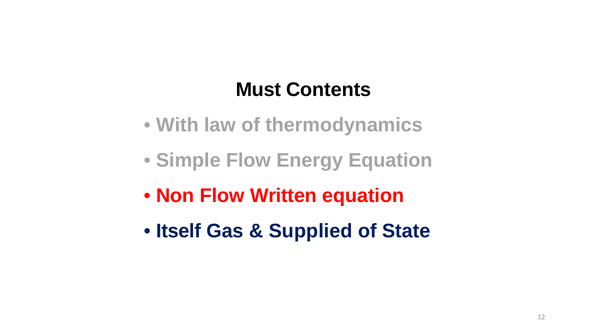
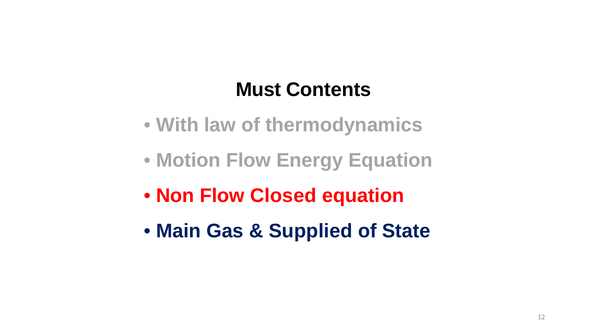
Simple: Simple -> Motion (188, 160)
Written: Written -> Closed (283, 196)
Itself: Itself -> Main (179, 231)
